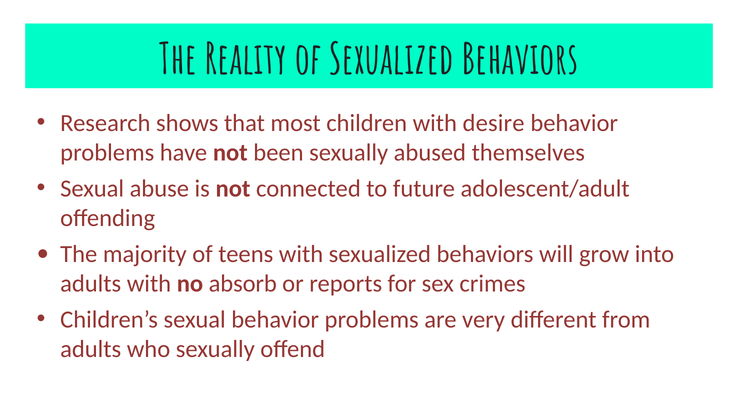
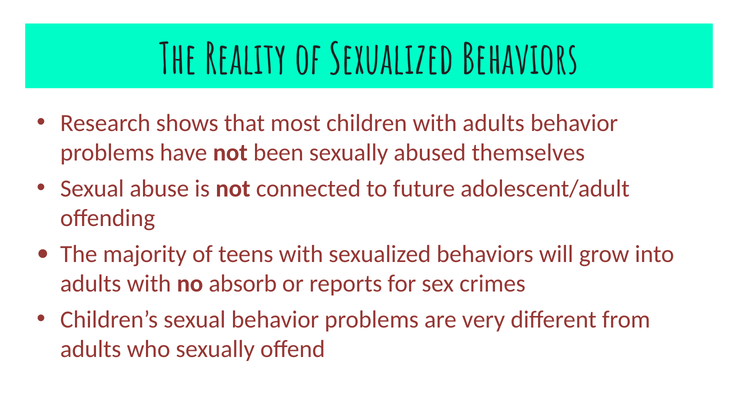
with desire: desire -> adults (494, 123)
